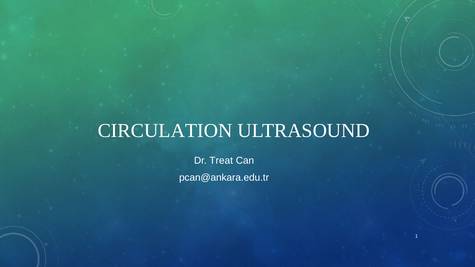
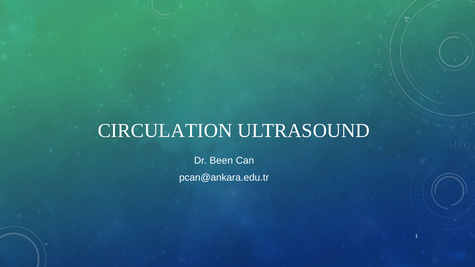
Treat: Treat -> Been (221, 161)
